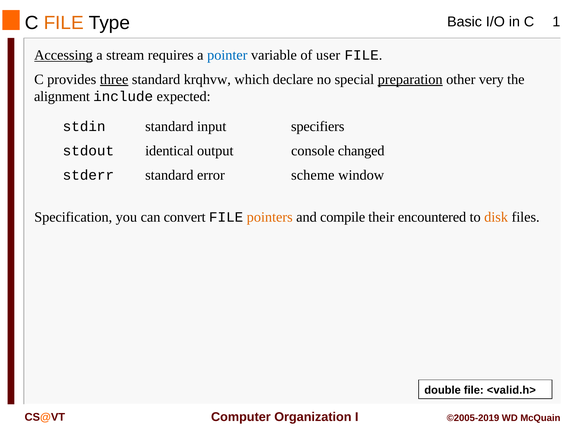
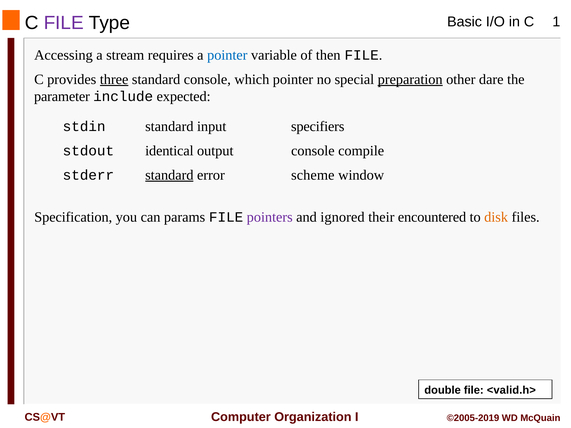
FILE colour: orange -> purple (64, 23)
Accessing underline: present -> none (63, 55)
user: user -> then (328, 55)
standard krqhvw: krqhvw -> console (207, 79)
which declare: declare -> pointer (293, 79)
very: very -> dare (491, 79)
alignment: alignment -> parameter (62, 97)
changed: changed -> compile (361, 151)
standard underline: none -> present (169, 175)
convert: convert -> params (185, 217)
pointers colour: orange -> purple (270, 217)
compile: compile -> ignored (343, 217)
